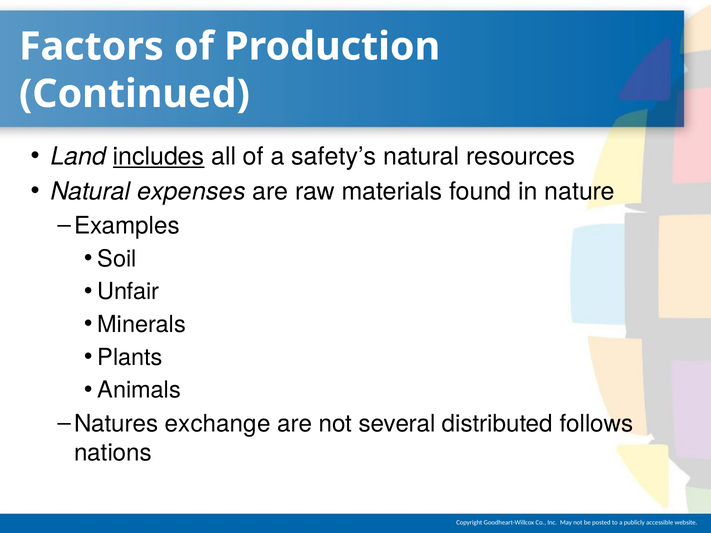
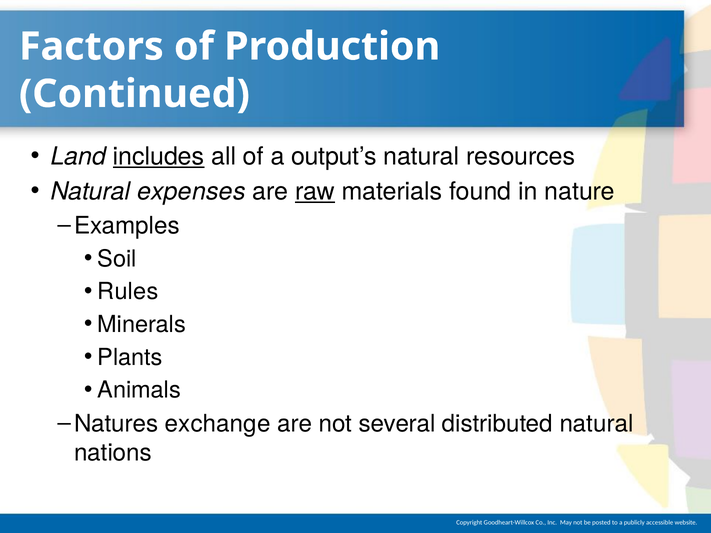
safety’s: safety’s -> output’s (334, 156)
raw underline: none -> present (315, 191)
Unfair: Unfair -> Rules (128, 292)
distributed follows: follows -> natural (596, 424)
